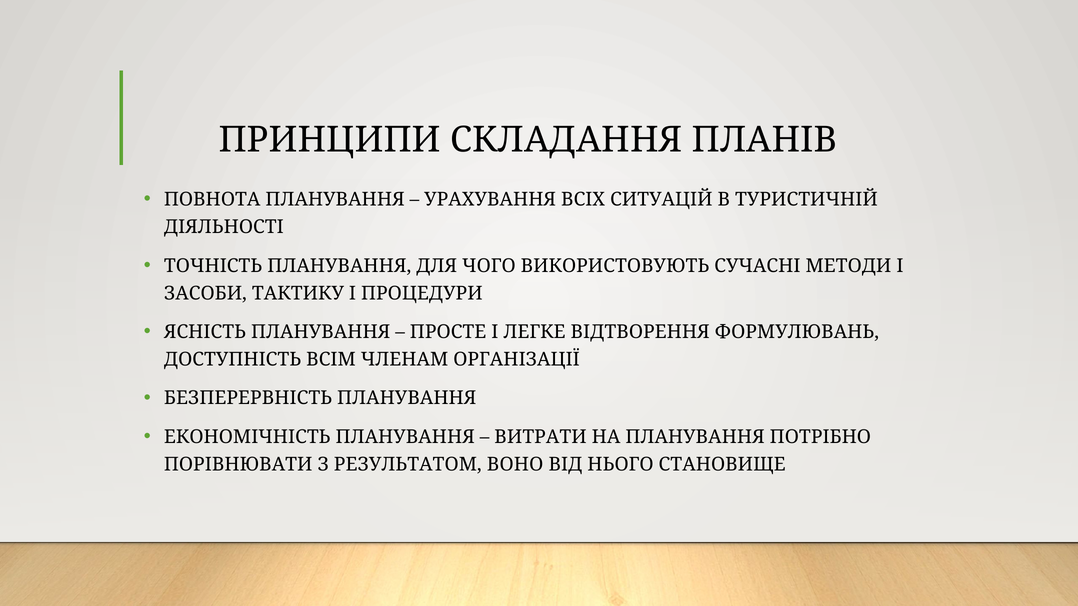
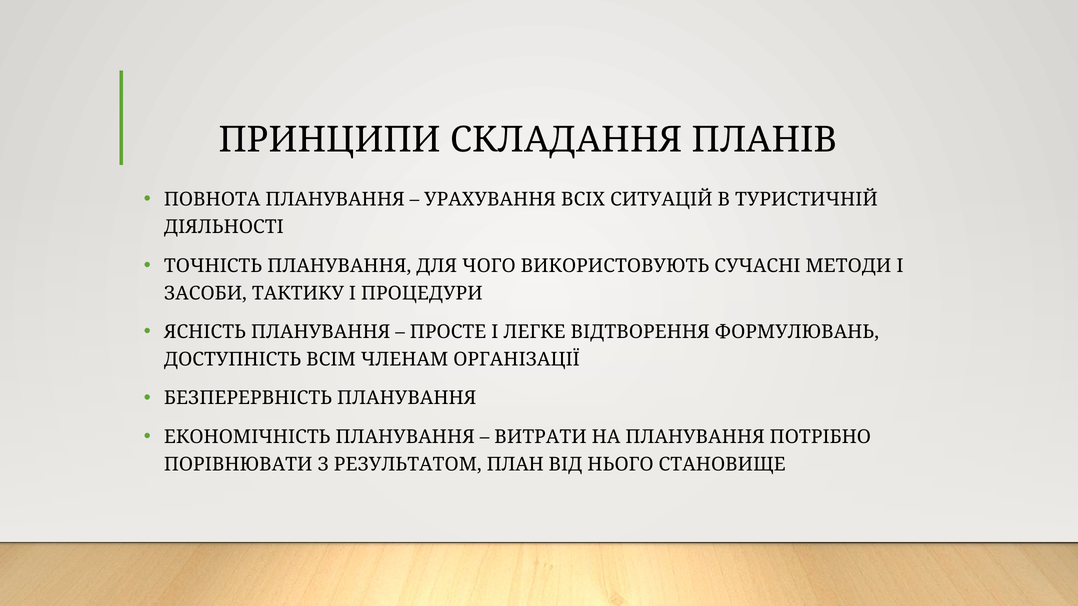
ВОНО: ВОНО -> ПЛАН (515, 465)
